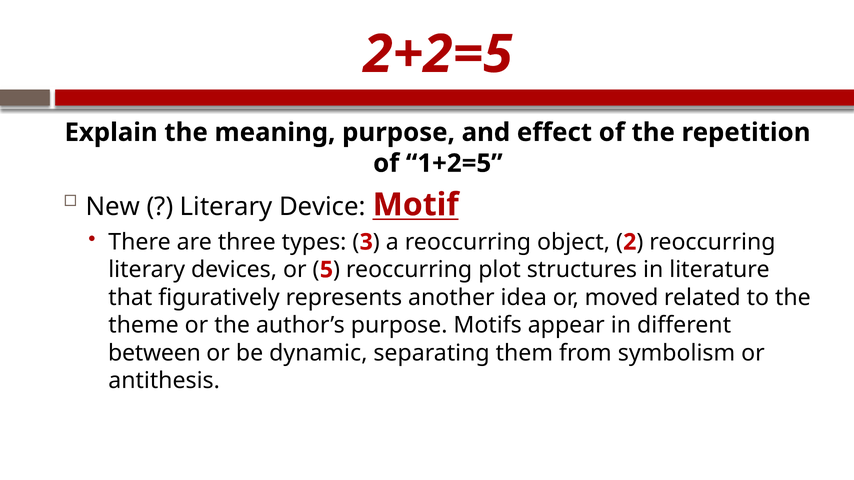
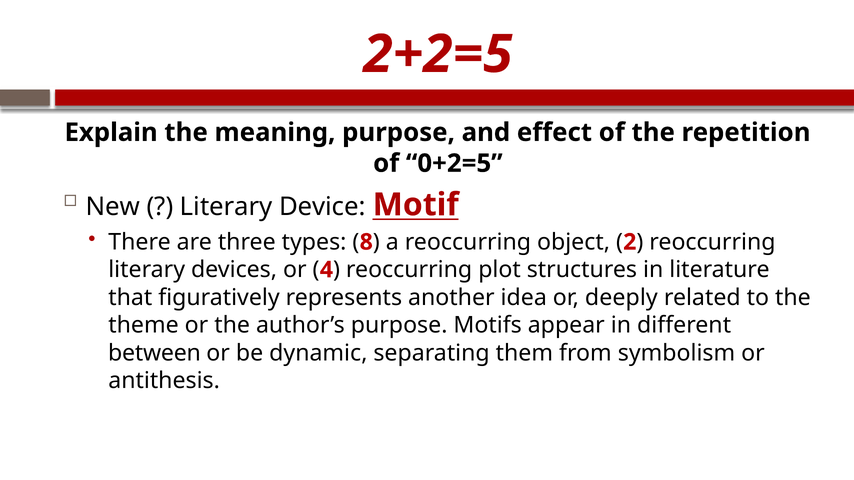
1+2=5: 1+2=5 -> 0+2=5 (454, 163)
3: 3 -> 8 (366, 242)
5: 5 -> 4 (326, 270)
moved: moved -> deeply (621, 298)
